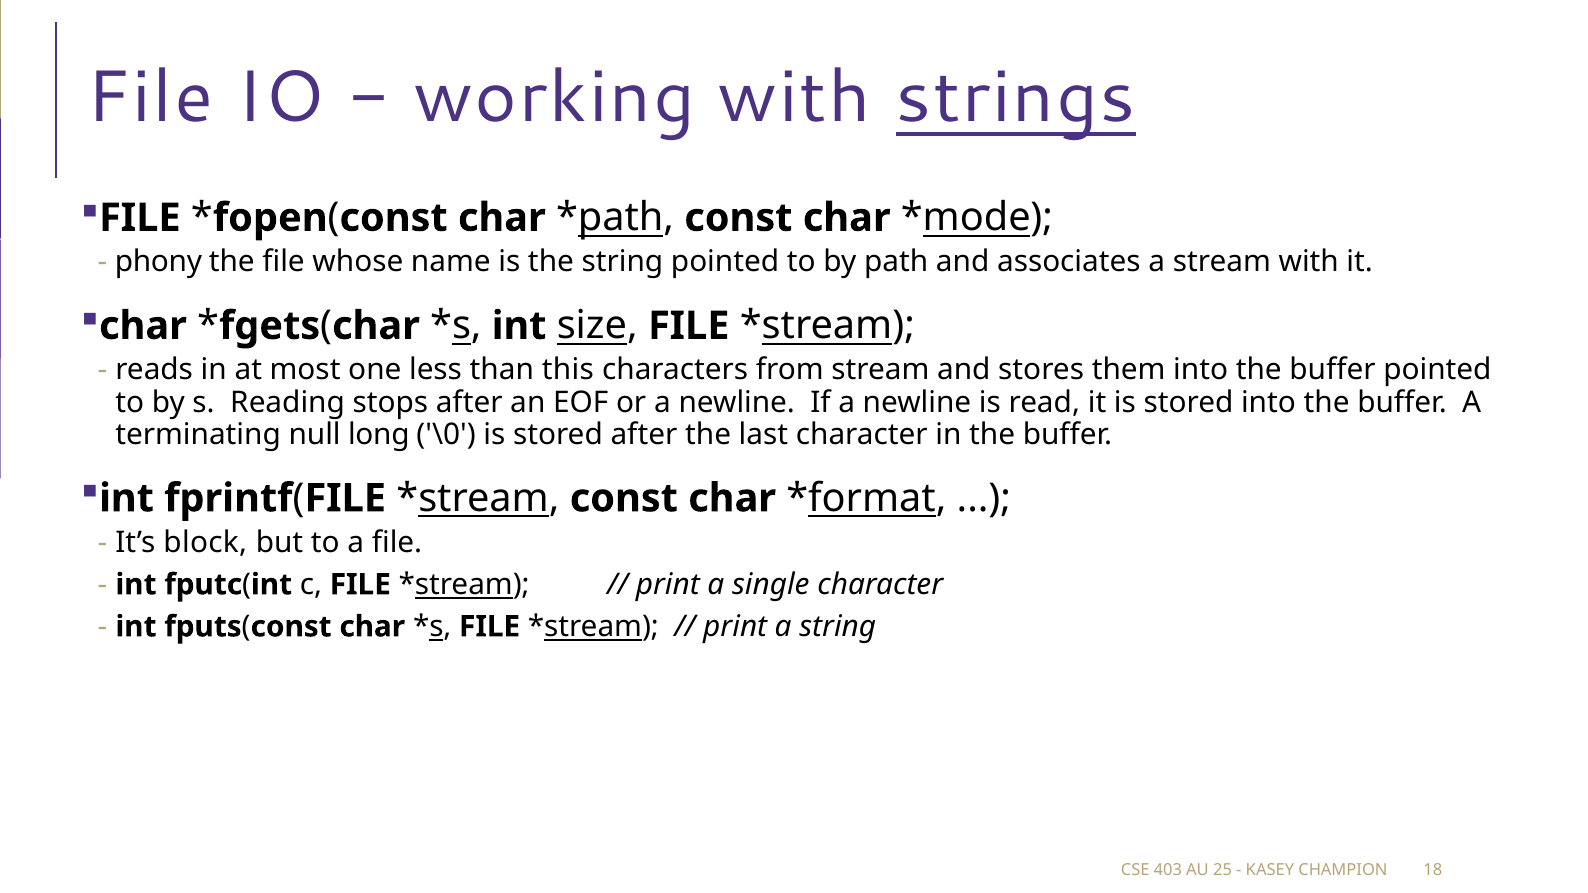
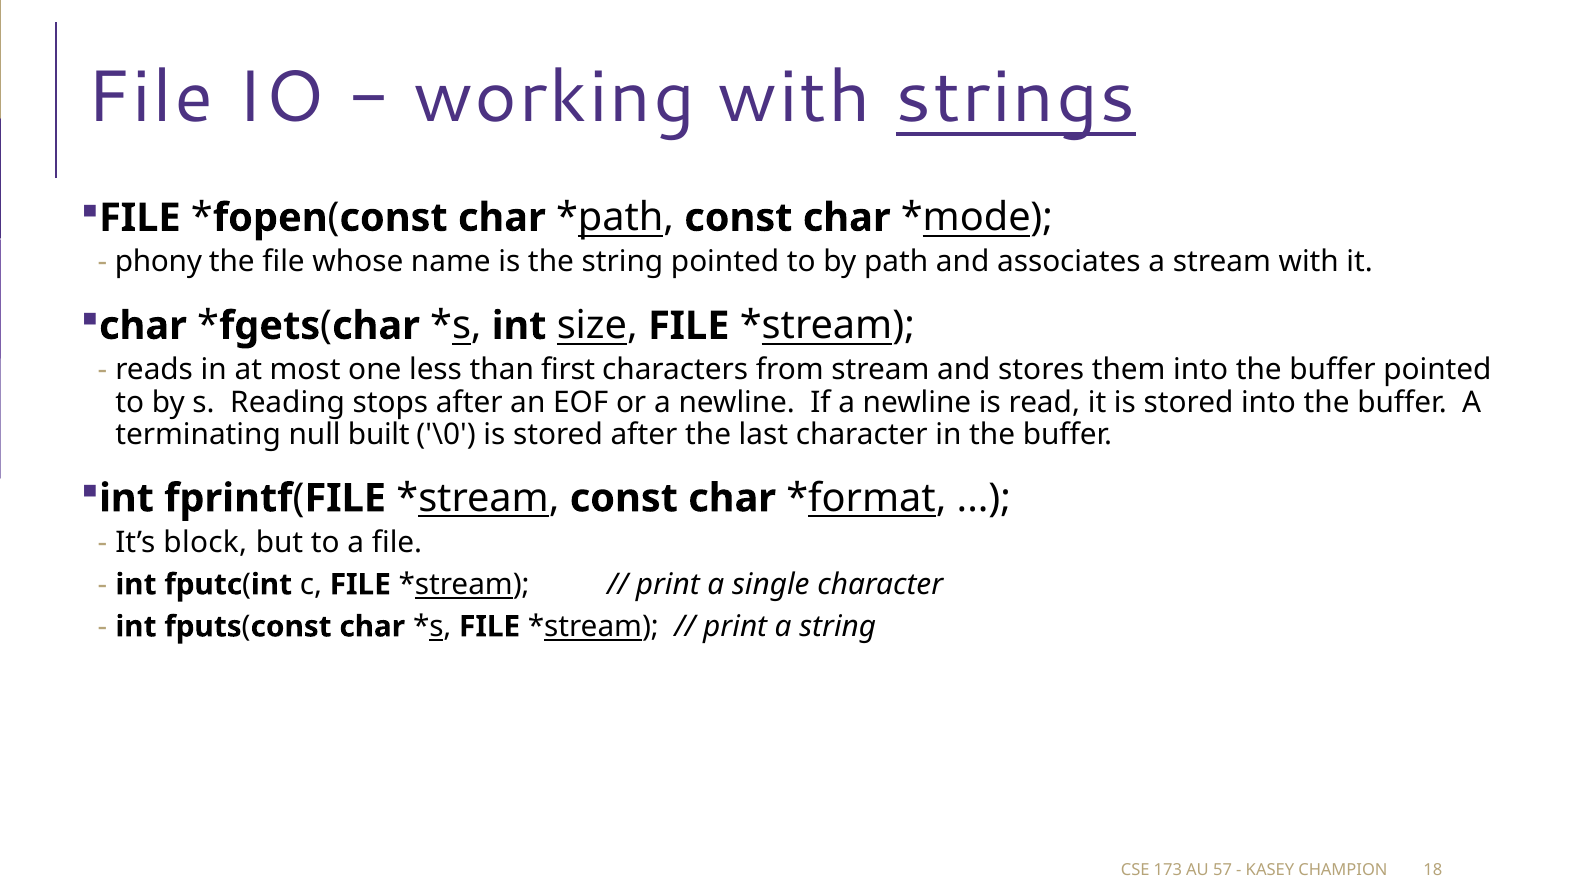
this: this -> first (568, 370)
long: long -> built (379, 434)
403: 403 -> 173 (1168, 870)
25: 25 -> 57 (1223, 870)
